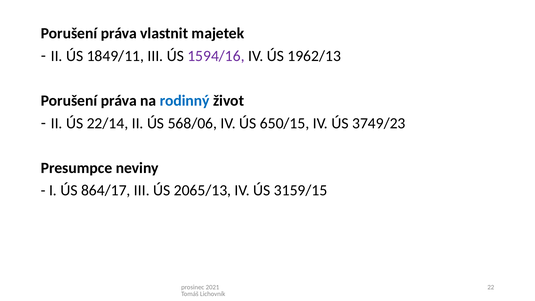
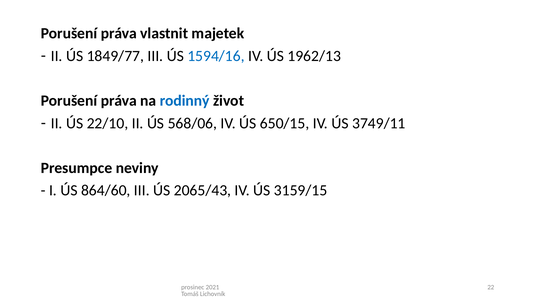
1849/11: 1849/11 -> 1849/77 (115, 56)
1594/16 colour: purple -> blue (216, 56)
22/14: 22/14 -> 22/10 (108, 123)
3749/23: 3749/23 -> 3749/11 (379, 123)
864/17: 864/17 -> 864/60 (106, 190)
2065/13: 2065/13 -> 2065/43 (202, 190)
